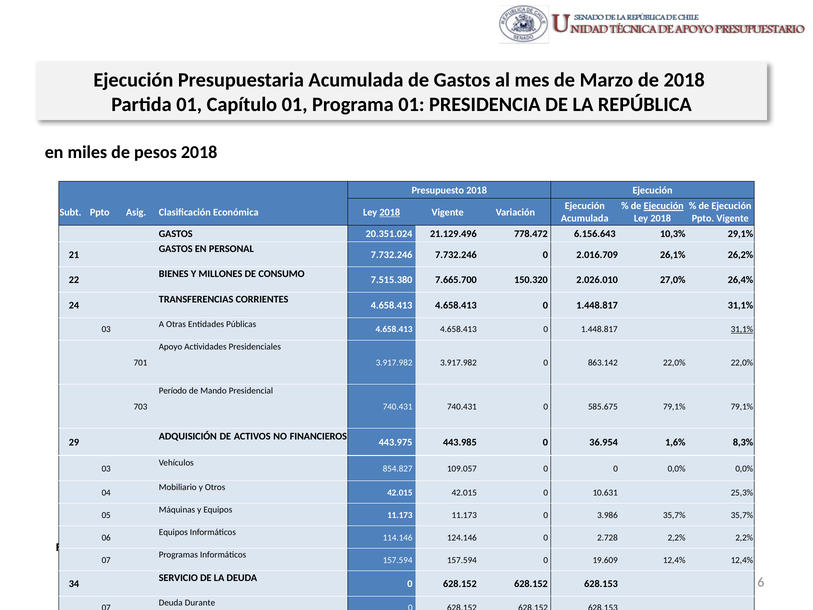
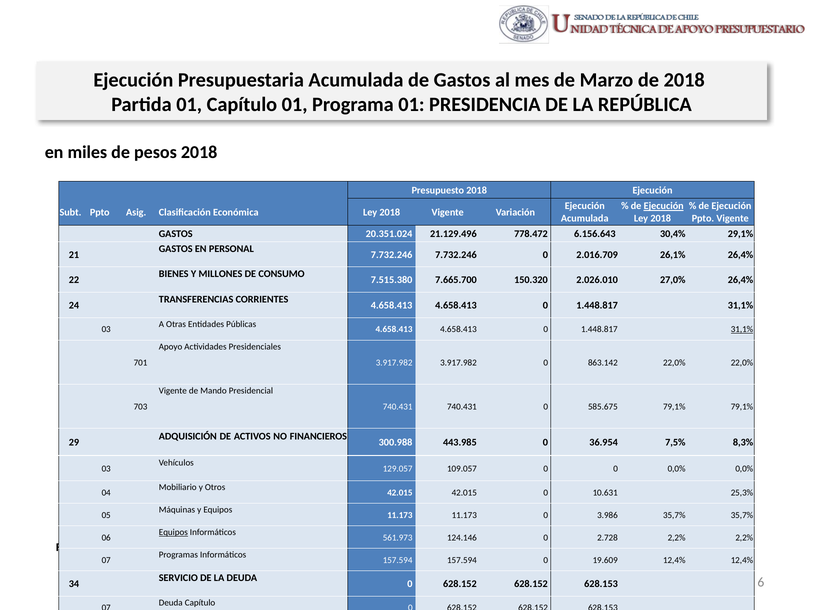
2018 underline: present -> none (390, 212)
10,3%: 10,3% -> 30,4% (673, 234)
26,1% 26,2%: 26,2% -> 26,4% (741, 255)
Período: Período -> Vigente (173, 391)
443.975: 443.975 -> 300.988 (396, 442)
1,6%: 1,6% -> 7,5% (675, 442)
854.827: 854.827 -> 129.057 (398, 469)
Equipos underline: none -> present (173, 532)
114.146: 114.146 -> 561.973 (398, 537)
Deuda Durante: Durante -> Capítulo (200, 602)
